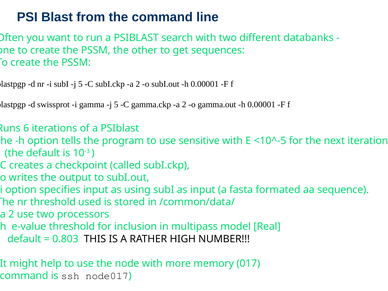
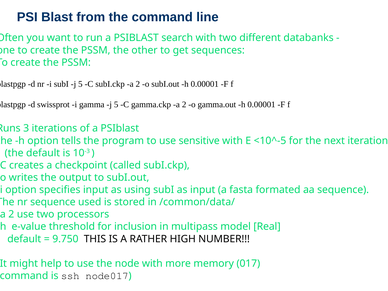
6: 6 -> 3 (26, 128)
nr threshold: threshold -> sequence (53, 202)
0.803: 0.803 -> 9.750 (65, 239)
